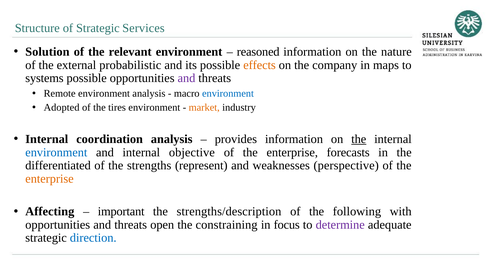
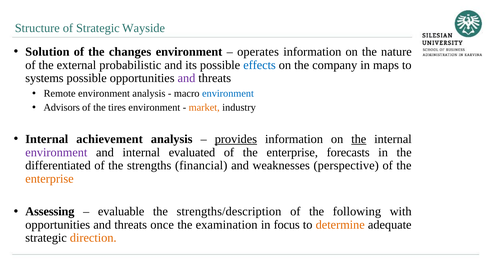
Services: Services -> Wayside (144, 28)
relevant: relevant -> changes (130, 52)
reasoned: reasoned -> operates (258, 52)
effects colour: orange -> blue (260, 65)
Adopted: Adopted -> Advisors (62, 108)
coordination: coordination -> achievement (110, 139)
provides underline: none -> present (236, 139)
environment colour: blue -> purple (56, 152)
objective: objective -> evaluated (192, 152)
represent: represent -> financial (201, 166)
Affecting: Affecting -> Assessing (50, 212)
important: important -> evaluable (121, 212)
open: open -> once (162, 225)
constraining: constraining -> examination (227, 225)
determine colour: purple -> orange (340, 225)
direction colour: blue -> orange (93, 238)
